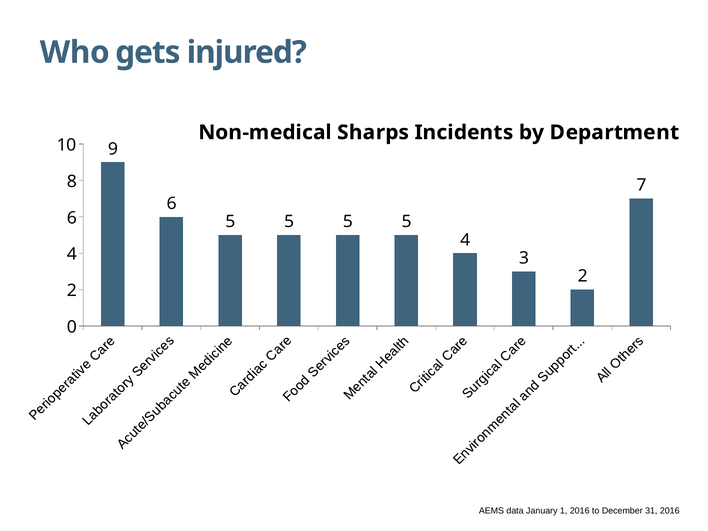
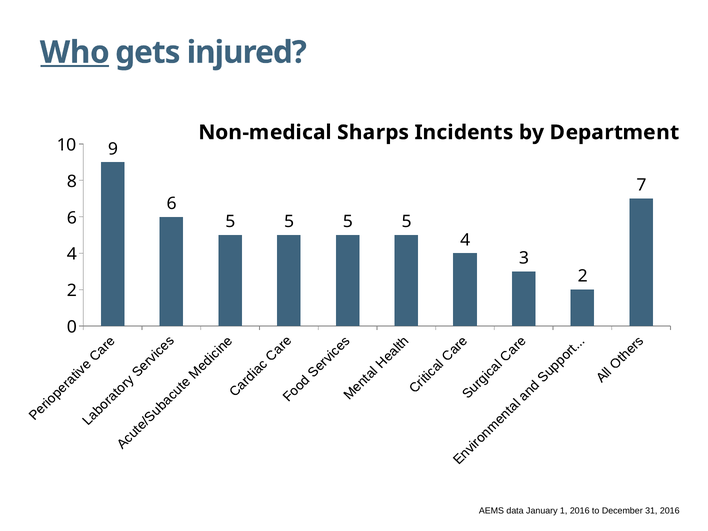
Who underline: none -> present (75, 52)
